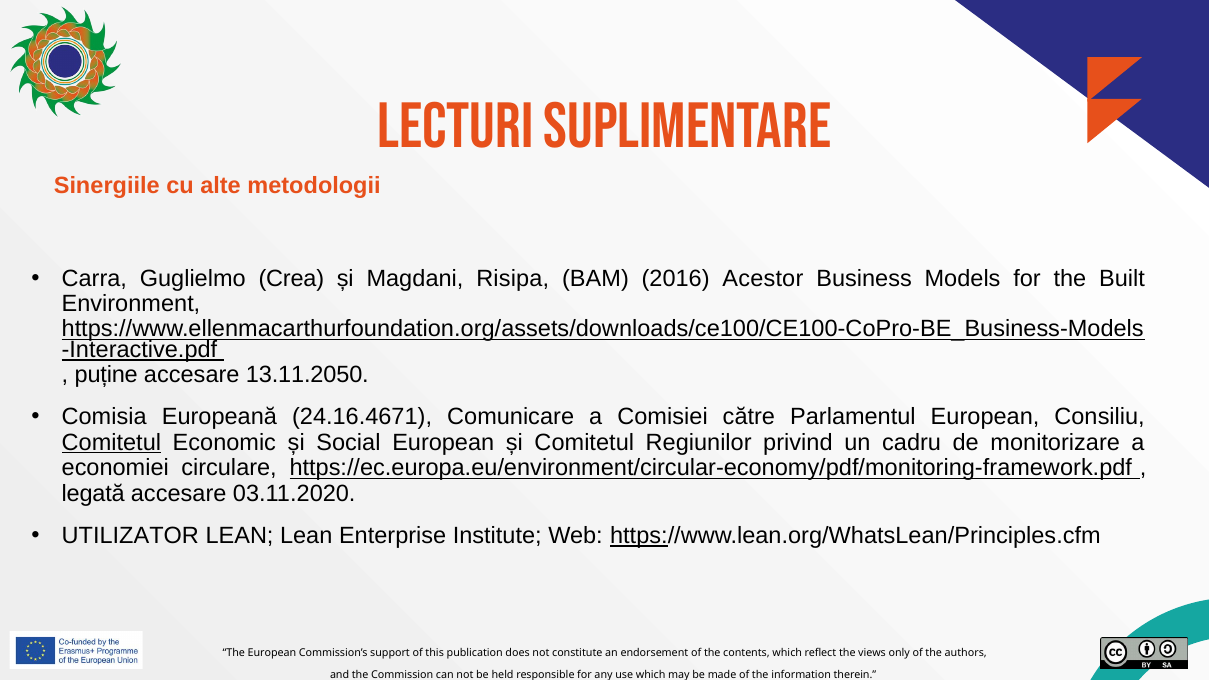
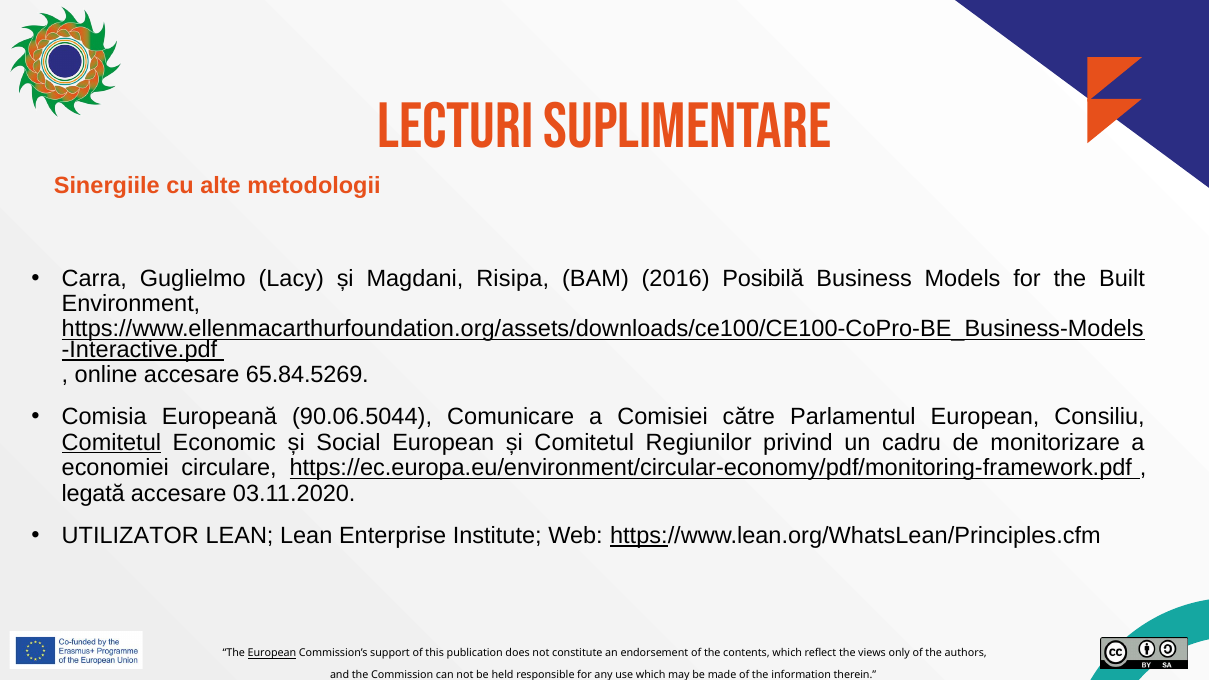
Crea: Crea -> Lacy (291, 278)
Acestor: Acestor -> Posibilă (763, 278)
puține: puține -> online (106, 375)
13.11.2050: 13.11.2050 -> 65.84.5269 (307, 375)
24.16.4671: 24.16.4671 -> 90.06.5044 (362, 417)
European underline: none -> present (272, 653)
